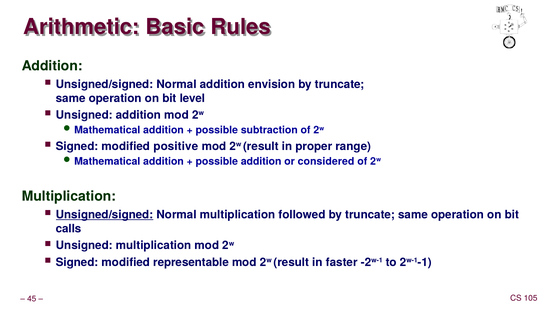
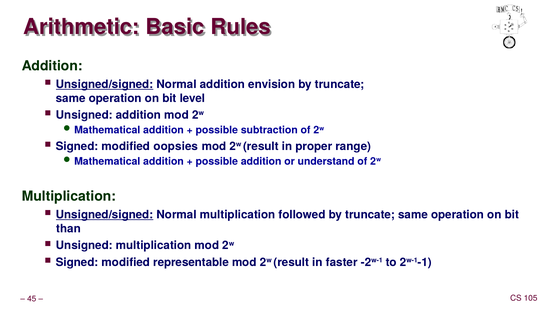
Unsigned/signed underline: none -> present (105, 84)
positive: positive -> oopsies (176, 146)
considered: considered -> understand (326, 161)
calls: calls -> than (68, 229)
